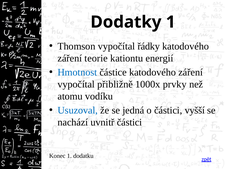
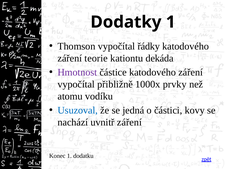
energií: energií -> dekáda (160, 58)
Hmotnost colour: blue -> purple (77, 72)
vyšší: vyšší -> kovy (195, 110)
uvnitř částici: částici -> záření (129, 122)
